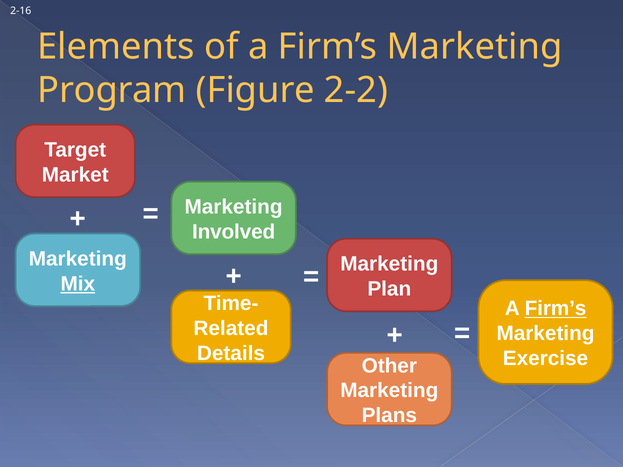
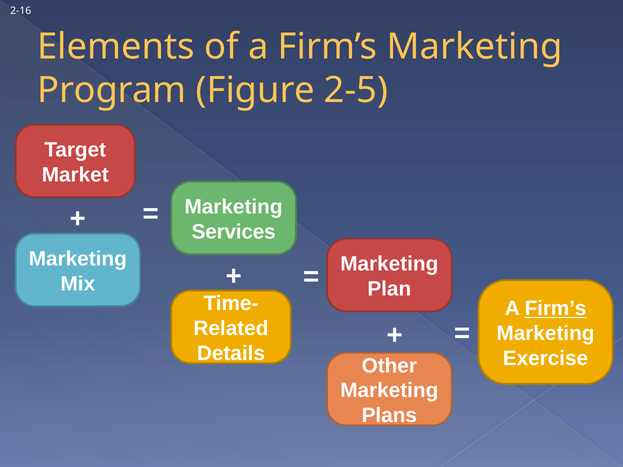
2-2: 2-2 -> 2-5 (356, 90)
Involved: Involved -> Services (234, 232)
Mix underline: present -> none (78, 284)
